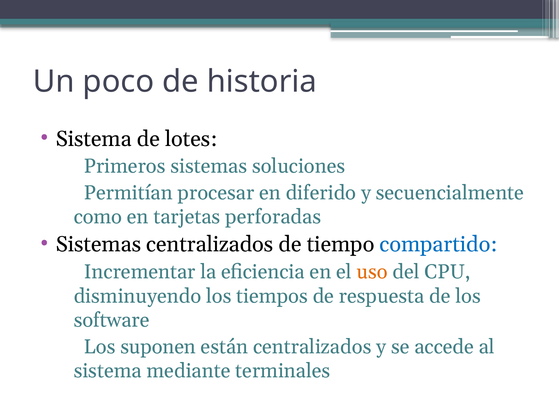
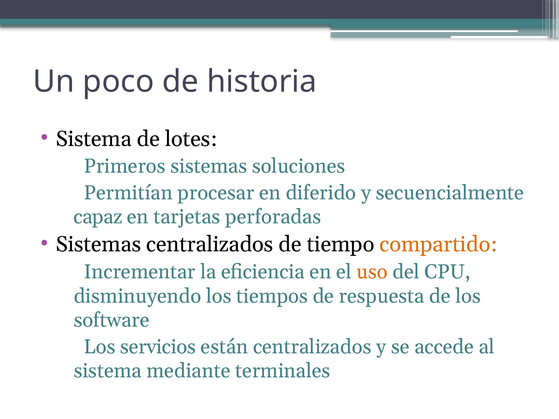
como: como -> capaz (98, 217)
compartido colour: blue -> orange (438, 245)
suponen: suponen -> servicios (158, 347)
